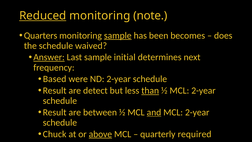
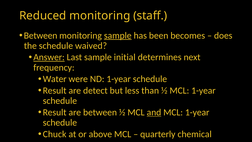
Reduced underline: present -> none (43, 16)
note: note -> staff (150, 16)
Quarters: Quarters -> Between (41, 35)
Based: Based -> Water (55, 79)
ND 2-year: 2-year -> 1-year (119, 79)
than underline: present -> none (150, 90)
½ MCL 2-year: 2-year -> 1-year (203, 90)
2-year: 2-year -> 1-year (197, 112)
above underline: present -> none (100, 134)
required: required -> chemical (195, 134)
